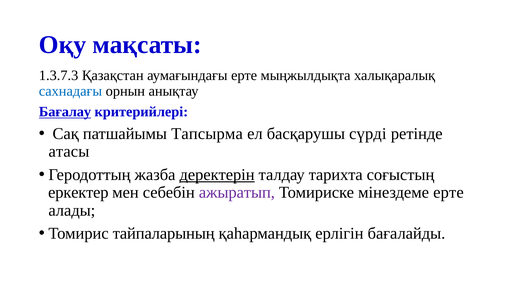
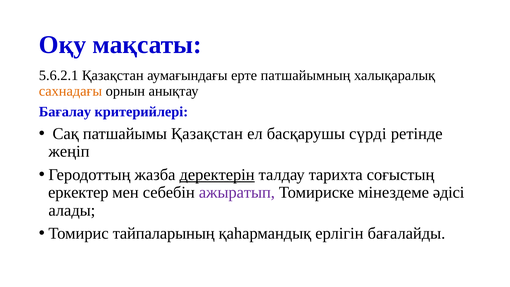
1.3.7.3: 1.3.7.3 -> 5.6.2.1 (59, 75)
мыңжылдықта: мыңжылдықта -> патшайымның (306, 75)
сахнадағы colour: blue -> orange (70, 91)
Бағалау underline: present -> none (65, 112)
патшайымы Тапсырма: Тапсырма -> Қазақстан (207, 134)
атасы: атасы -> жеңіп (69, 151)
мінездеме ерте: ерте -> әдісі (449, 192)
